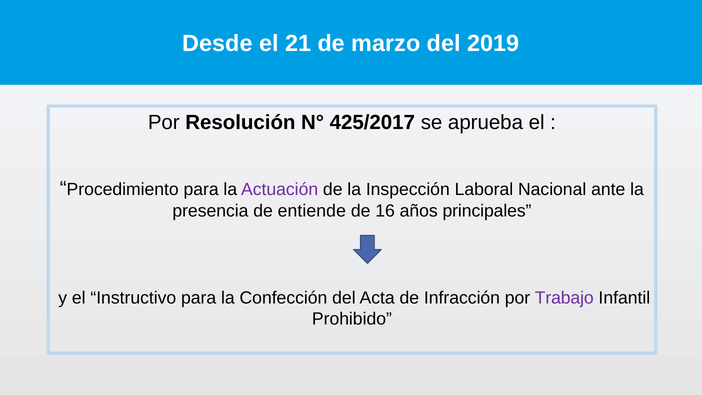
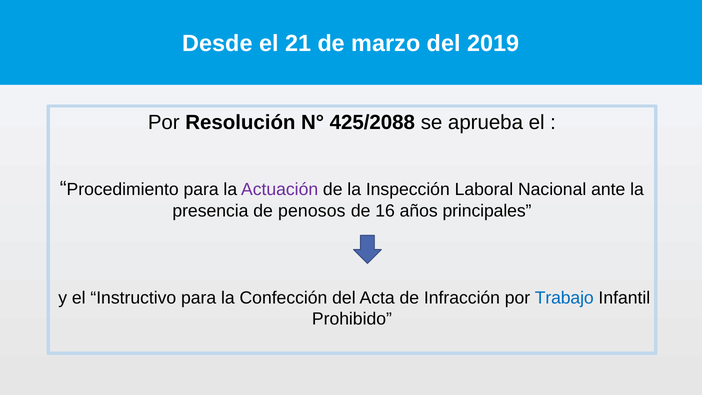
425/2017: 425/2017 -> 425/2088 (372, 122)
entiende: entiende -> penosos (312, 211)
Trabajo colour: purple -> blue (564, 298)
